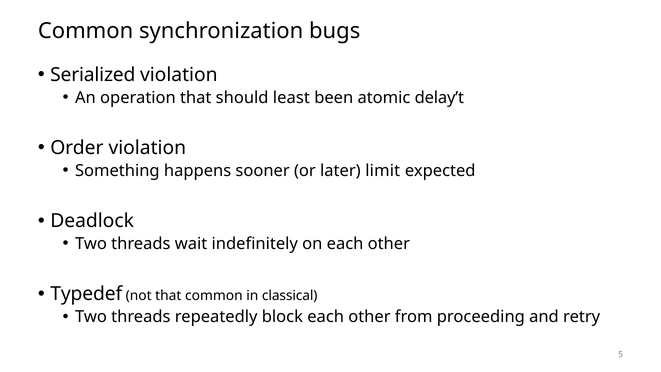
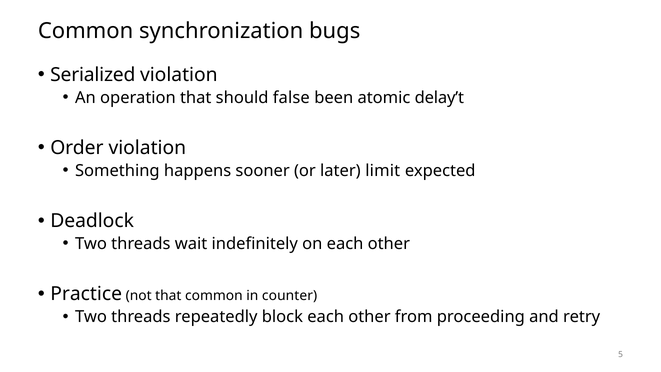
least: least -> false (291, 98)
Typedef: Typedef -> Practice (86, 294)
classical: classical -> counter (290, 296)
